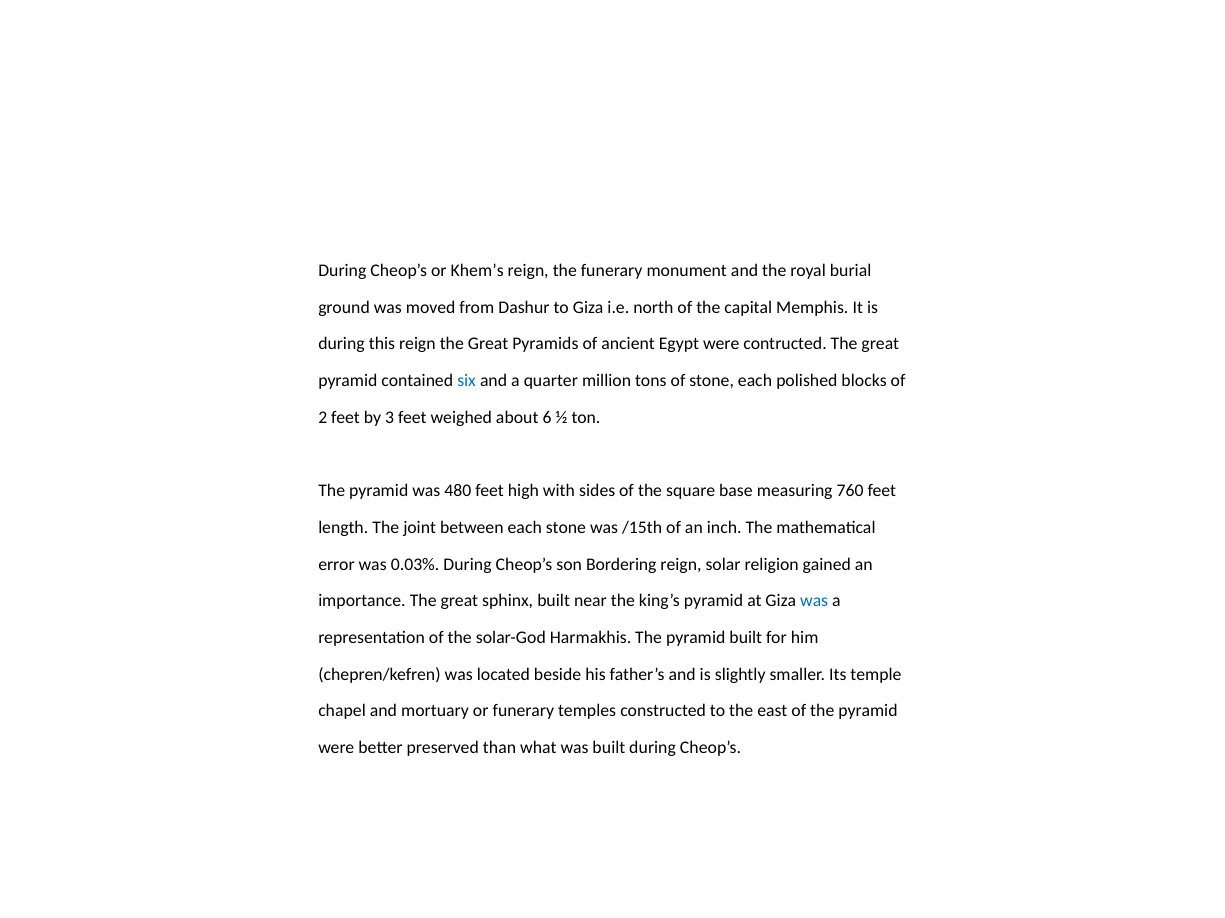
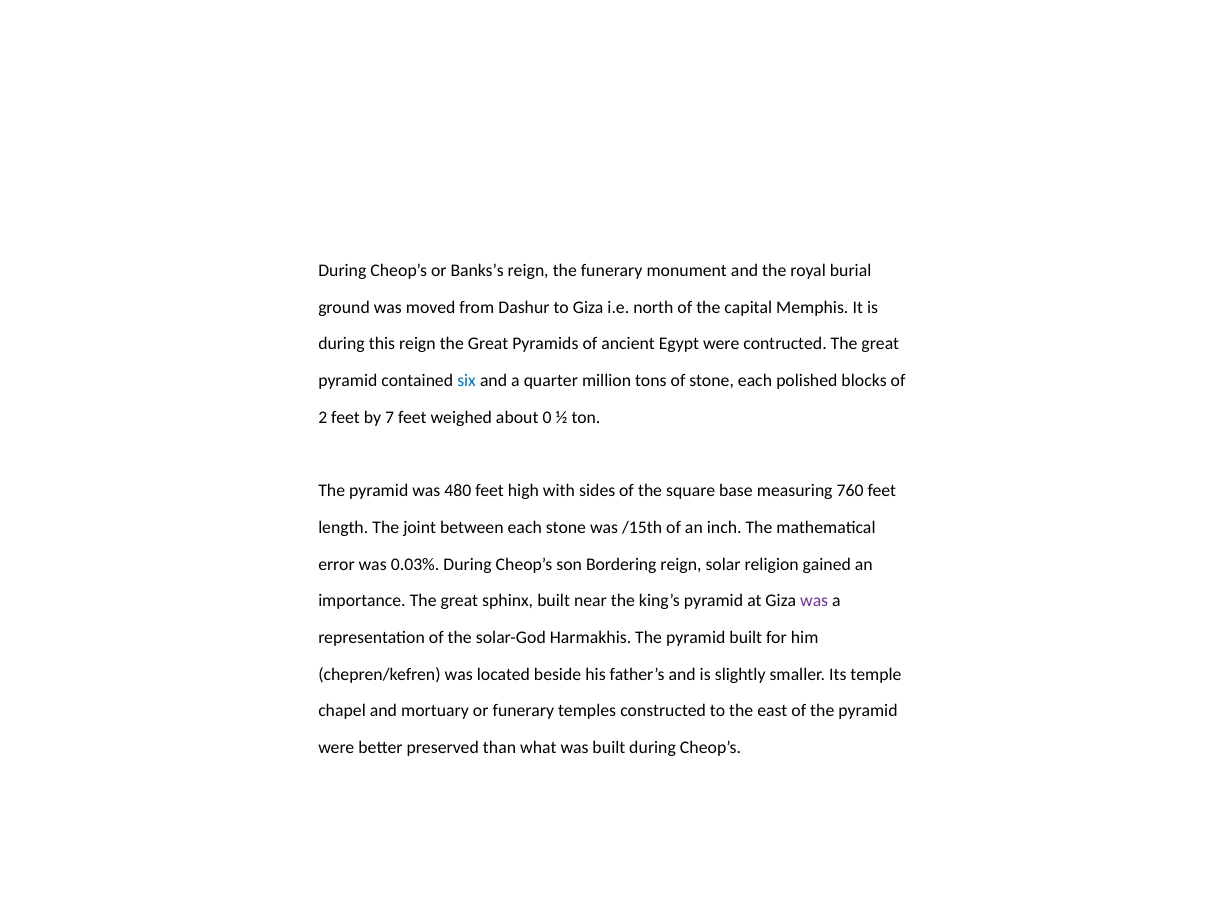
Khem’s: Khem’s -> Banks’s (477, 271)
3: 3 -> 7 (390, 418)
6: 6 -> 0 (547, 418)
was colour: blue -> purple (814, 601)
